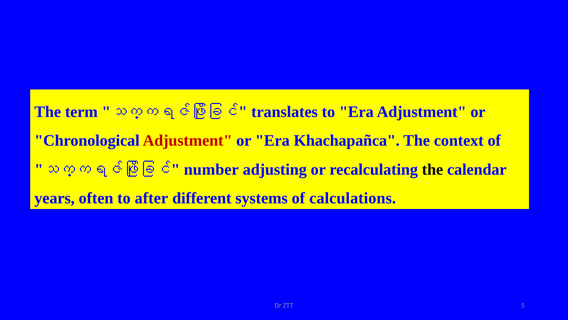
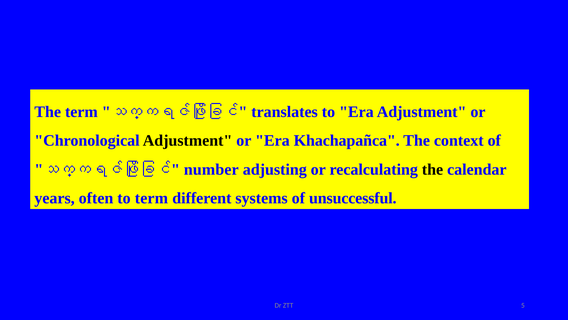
Adjustment colour: red -> black (188, 140)
to after: after -> term (151, 198)
calculations: calculations -> unsuccessful (353, 198)
